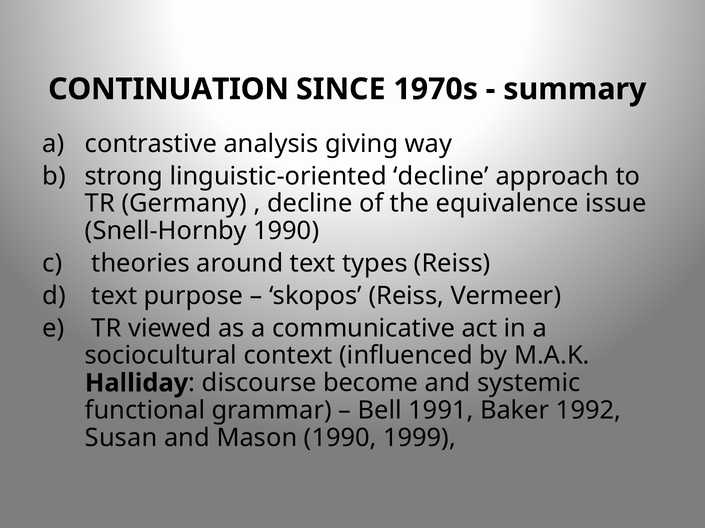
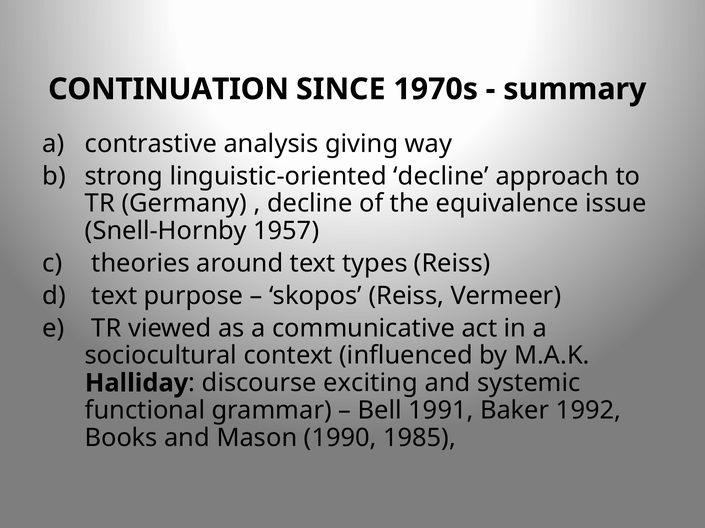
Snell-Hornby 1990: 1990 -> 1957 (286, 231)
become: become -> exciting (371, 384)
Susan: Susan -> Books (121, 438)
1999: 1999 -> 1985 (420, 438)
